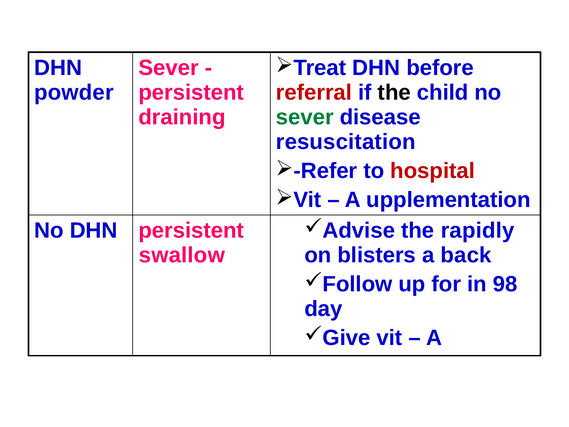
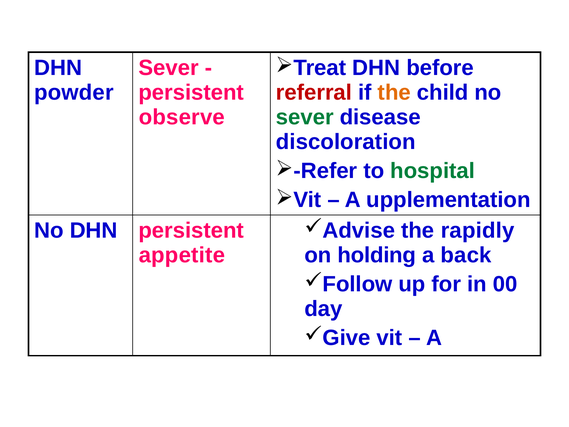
the colour: black -> orange (394, 92)
draining: draining -> observe (182, 117)
resuscitation: resuscitation -> discoloration (346, 142)
hospital colour: red -> green (433, 171)
swallow: swallow -> appetite (182, 255)
blisters: blisters -> holding (377, 255)
98: 98 -> 00 (505, 284)
